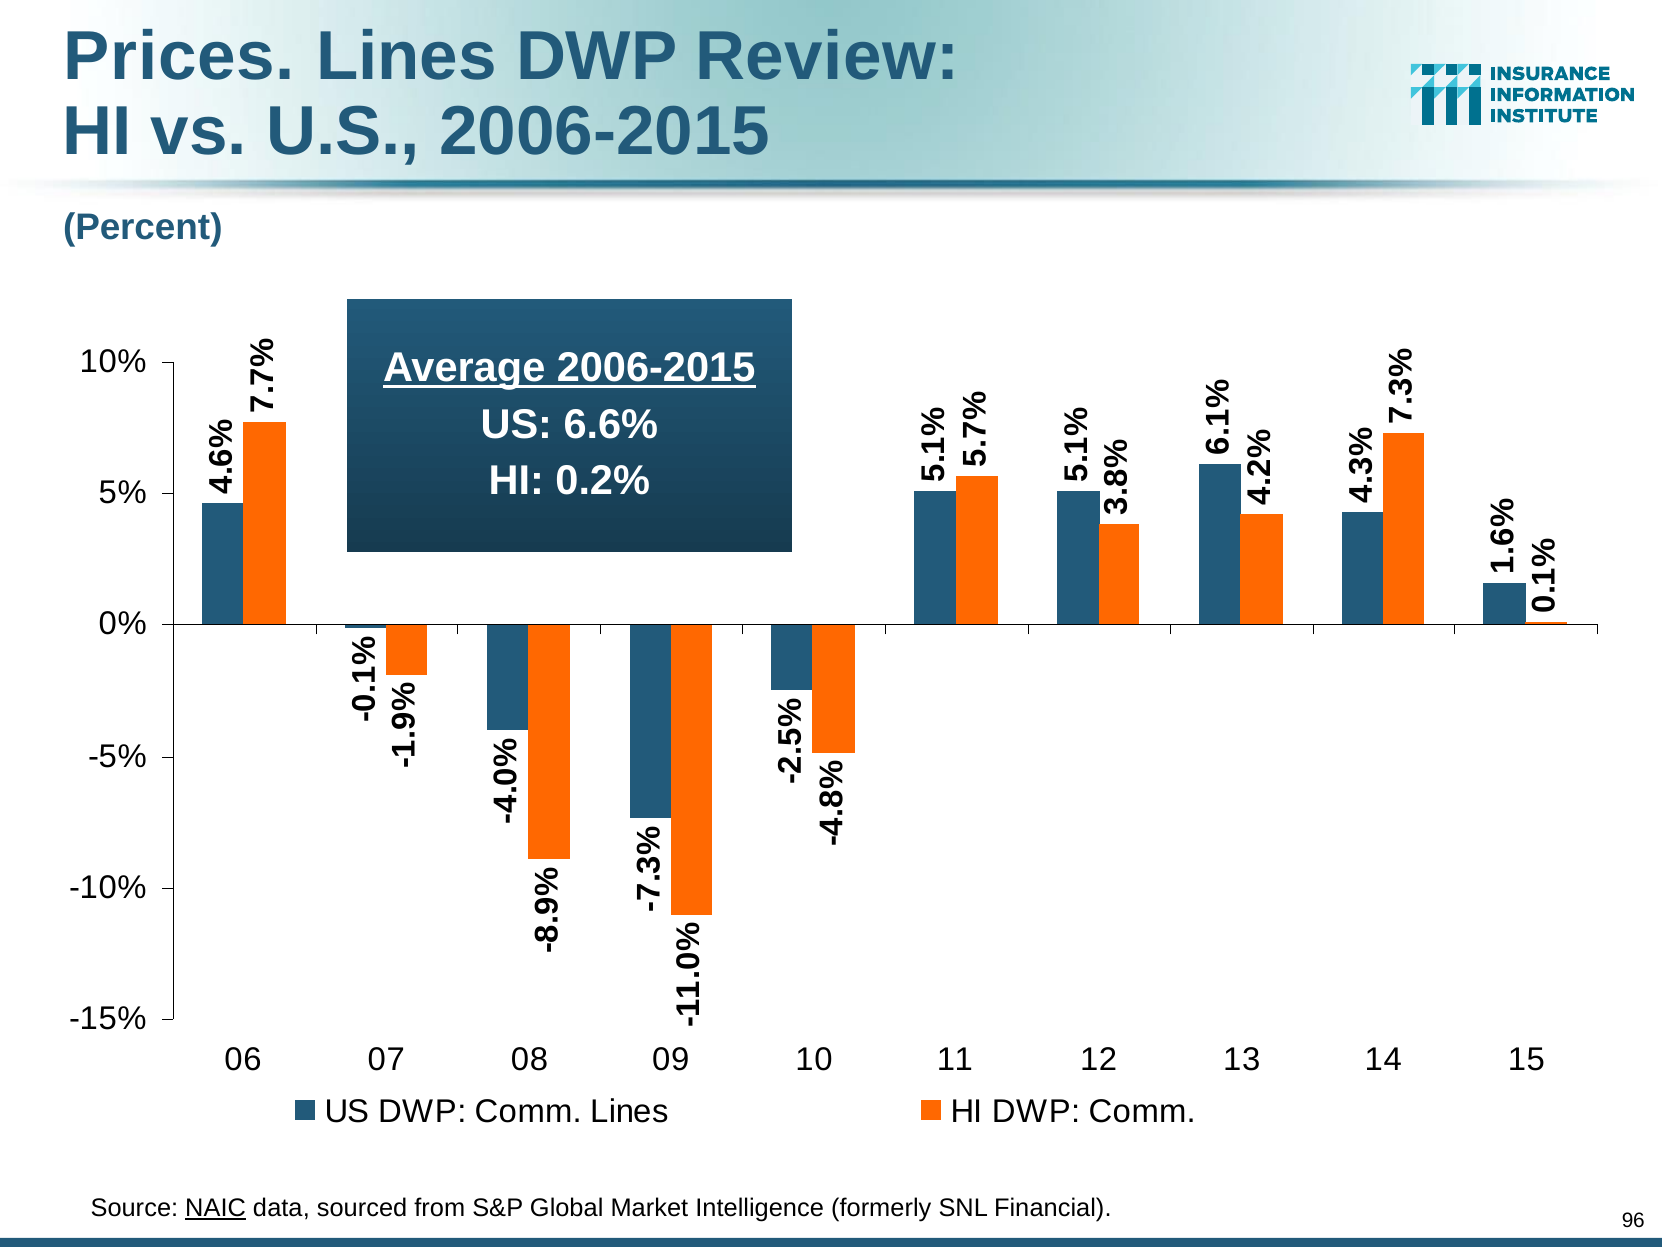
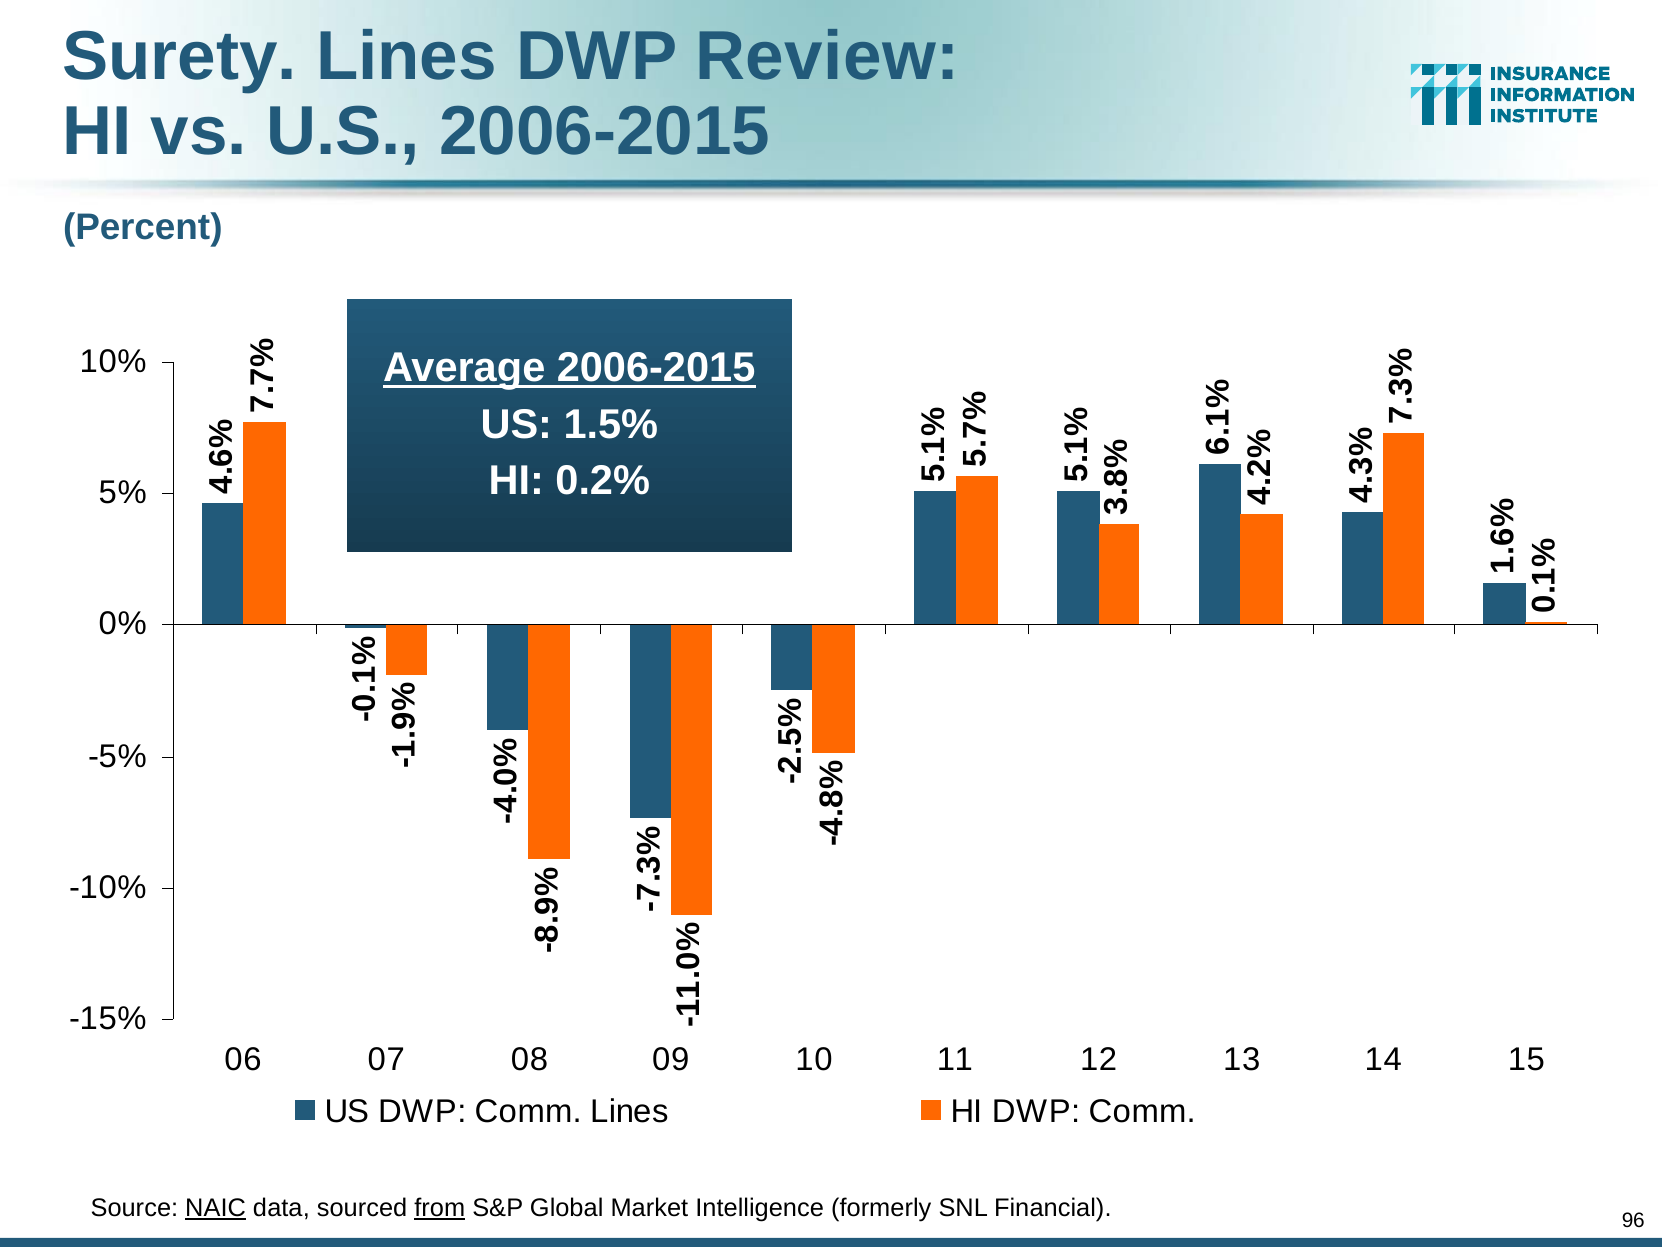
Prices: Prices -> Surety (180, 57)
6.6%: 6.6% -> 1.5% (611, 424)
from underline: none -> present (440, 1208)
